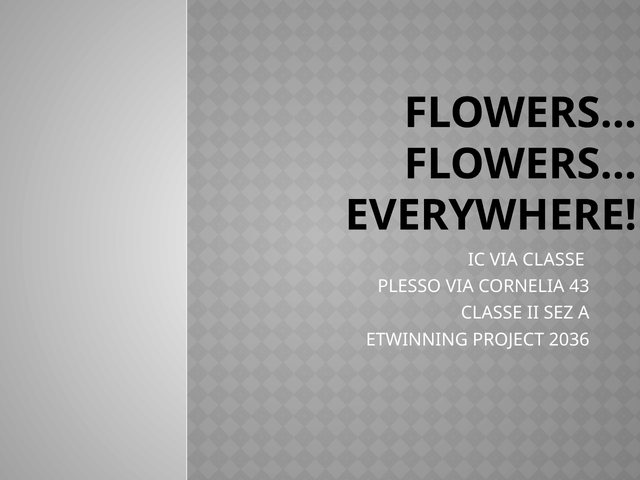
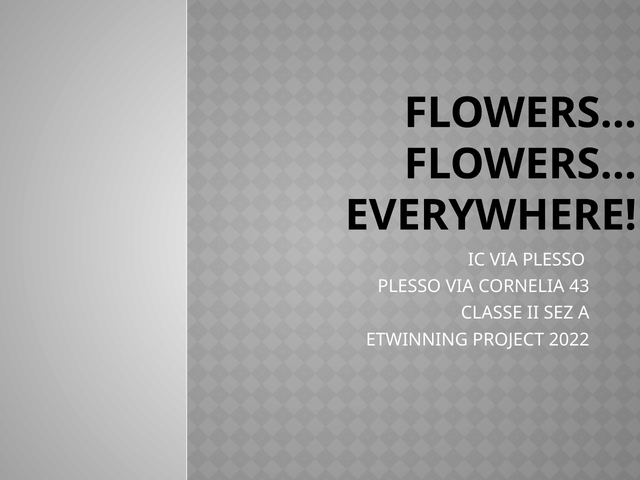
VIA CLASSE: CLASSE -> PLESSO (554, 260)
2036: 2036 -> 2022 (569, 340)
